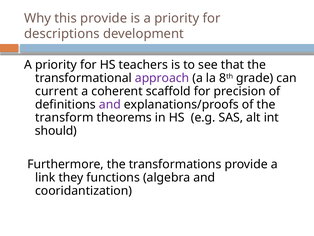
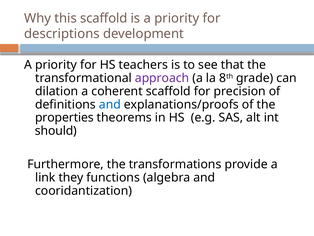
this provide: provide -> scaffold (104, 18)
current: current -> dilation (57, 91)
and colour: purple -> blue (110, 104)
transform: transform -> properties (64, 117)
